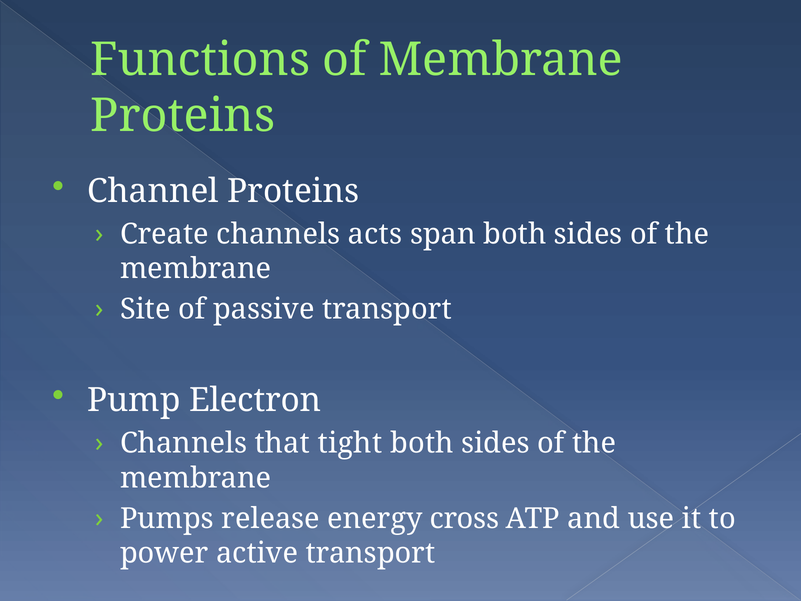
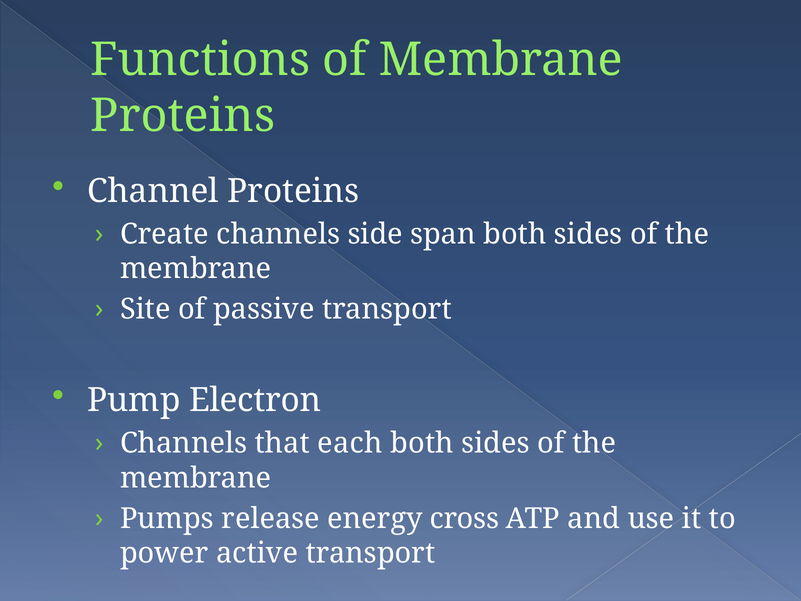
acts: acts -> side (375, 234)
tight: tight -> each (350, 443)
